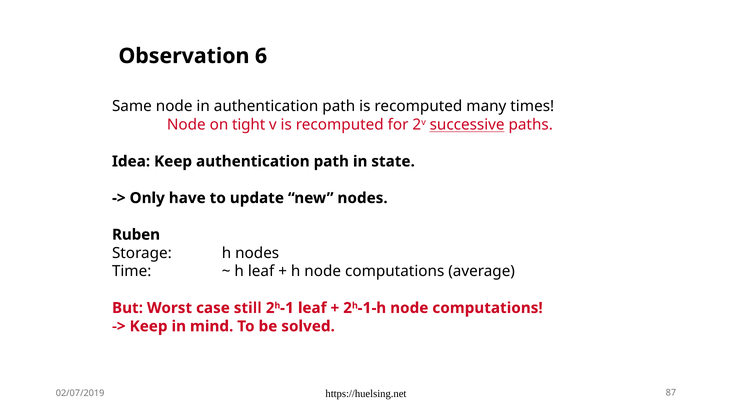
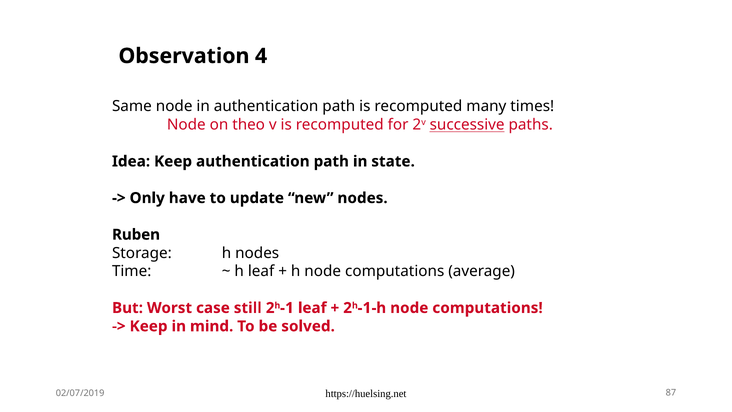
6: 6 -> 4 (261, 56)
tight: tight -> theo (249, 125)
